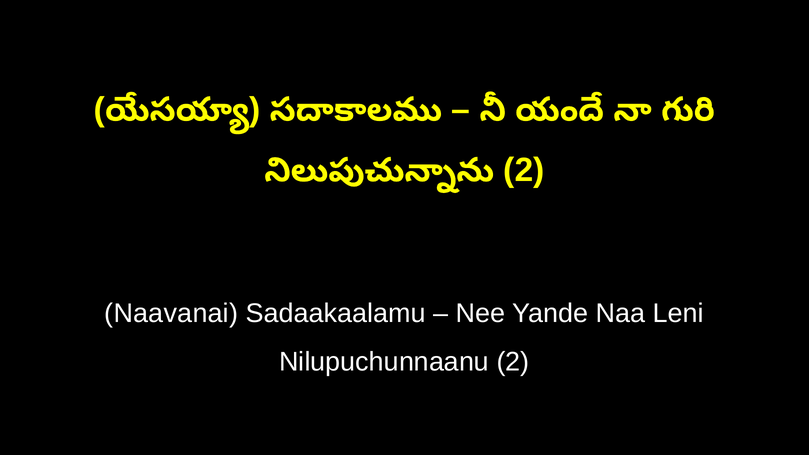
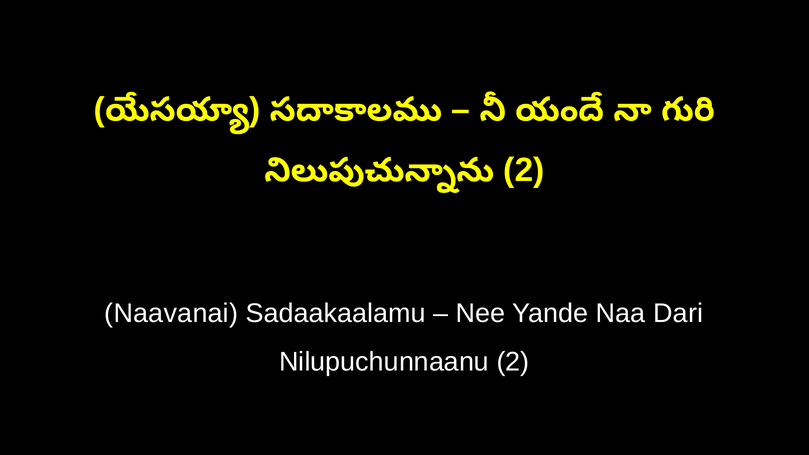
Leni: Leni -> Dari (678, 313)
